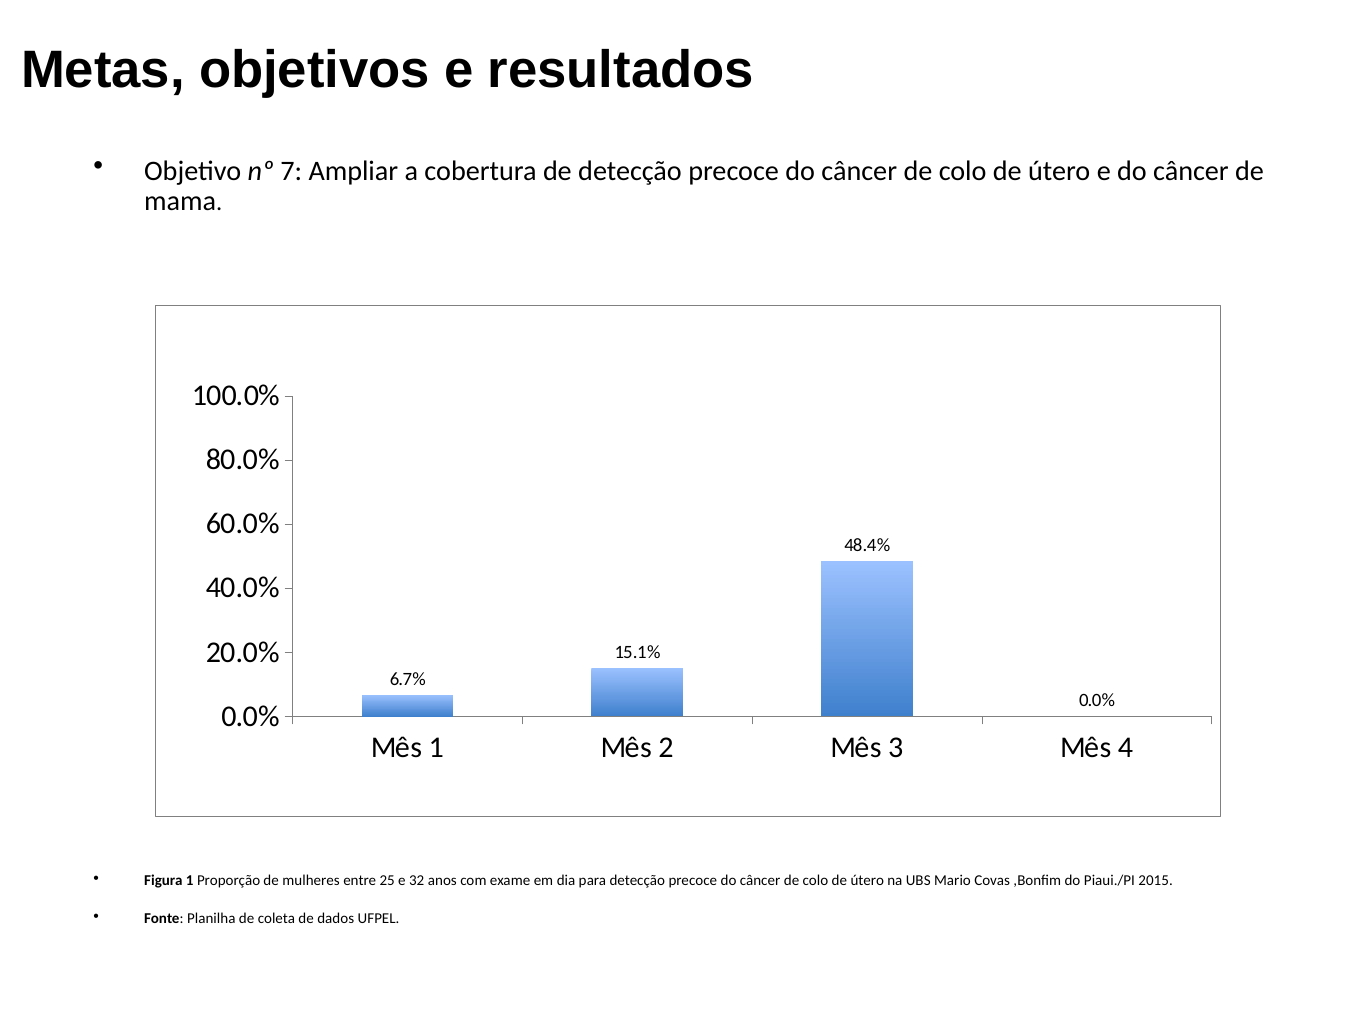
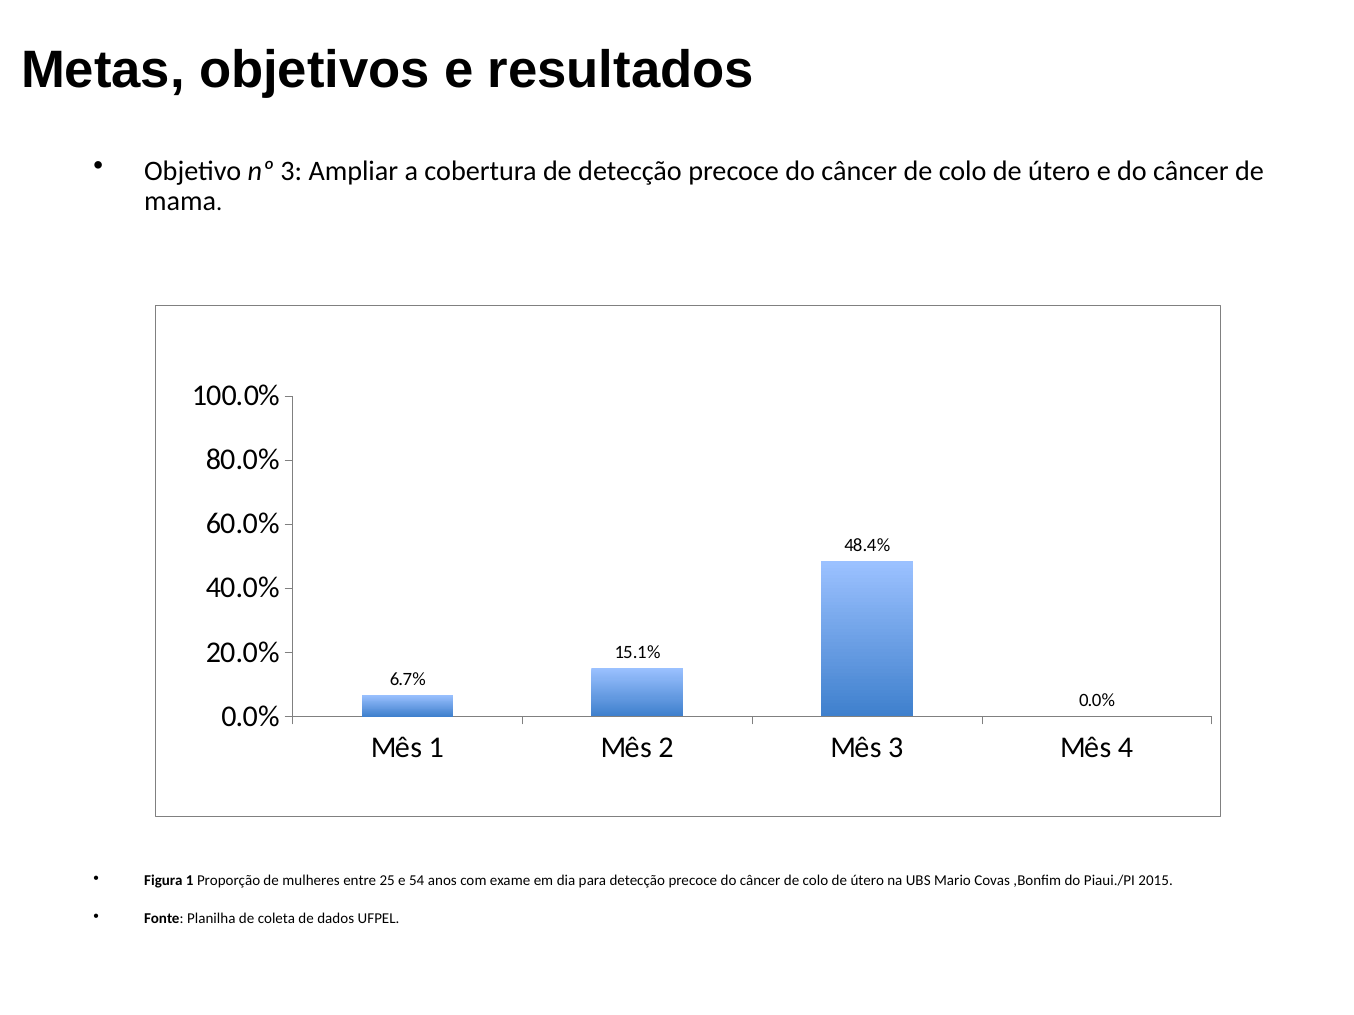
nº 7: 7 -> 3 (291, 171)
32: 32 -> 54 (417, 881)
